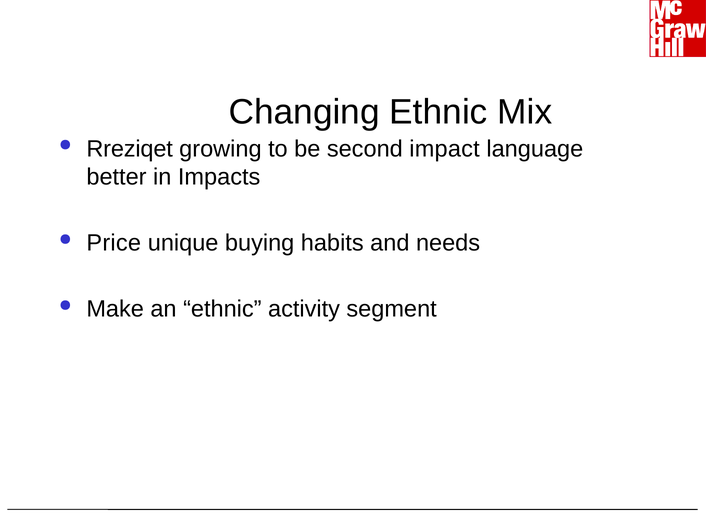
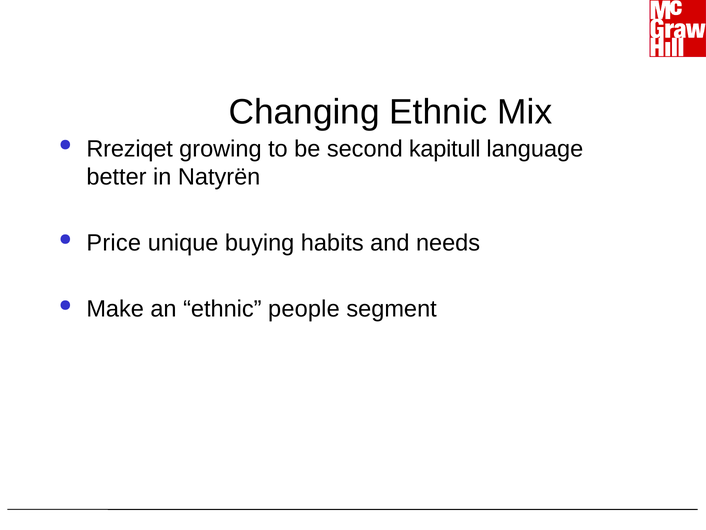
impact: impact -> kapitull (445, 149)
Impacts: Impacts -> Natyrën (219, 177)
activity: activity -> people (304, 309)
